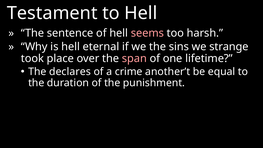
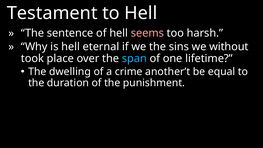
strange: strange -> without (229, 47)
span colour: pink -> light blue (134, 58)
declares: declares -> dwelling (70, 72)
